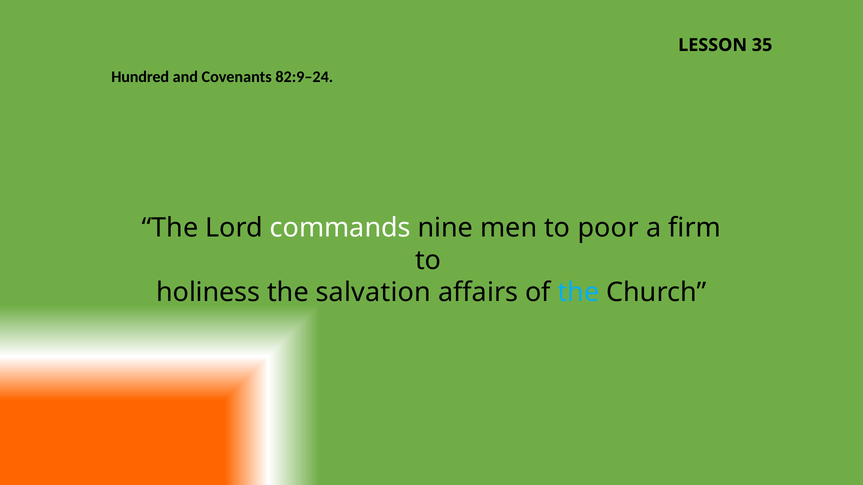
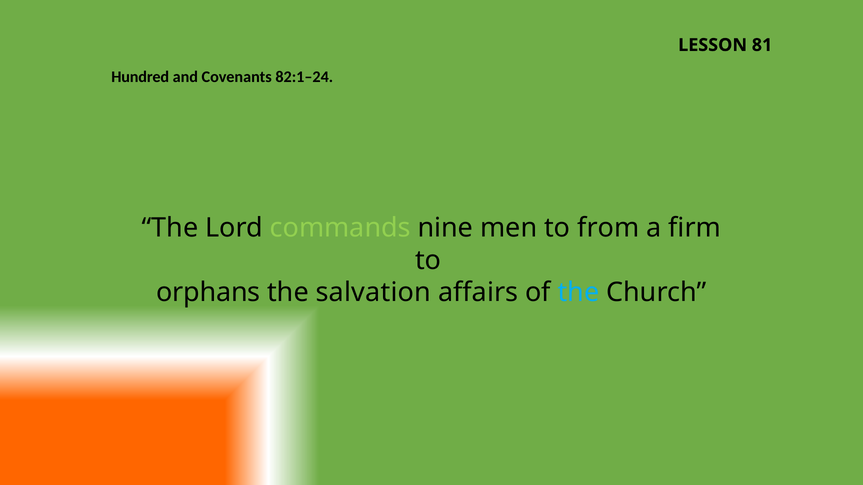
35: 35 -> 81 (762, 45)
82:9–24: 82:9–24 -> 82:1–24 (304, 77)
commands colour: white -> light green (340, 228)
poor: poor -> from (608, 228)
holiness: holiness -> orphans (208, 293)
